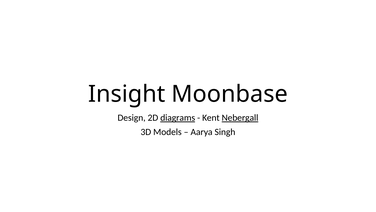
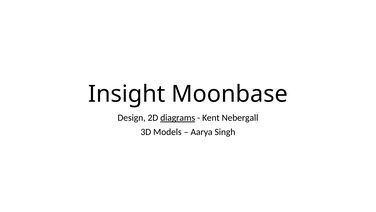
Nebergall underline: present -> none (240, 118)
